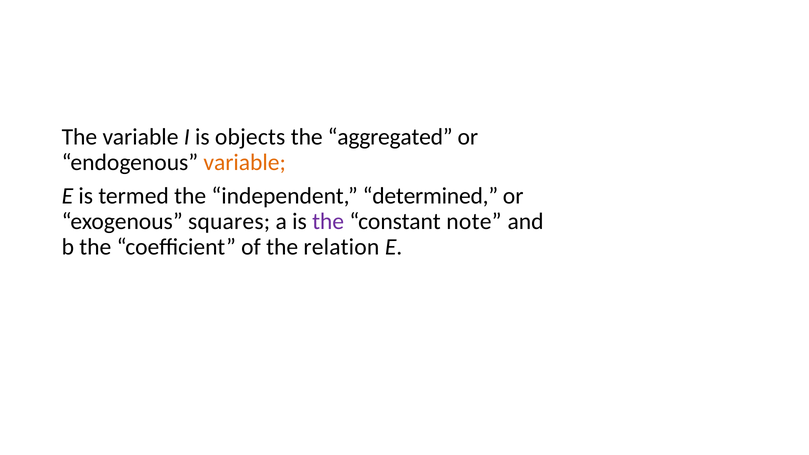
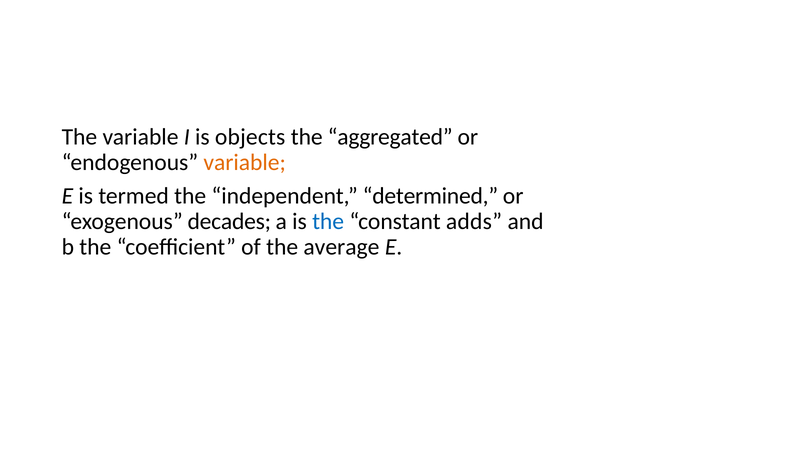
squares: squares -> decades (229, 222)
the colour: purple -> blue (328, 222)
note: note -> adds (474, 222)
relation: relation -> average (341, 247)
